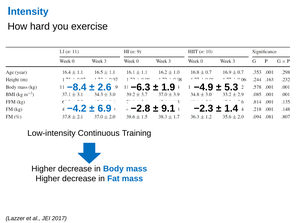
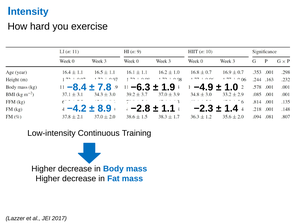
2.6: 2.6 -> 7.8 (105, 87)
5.3: 5.3 -> 1.0 (231, 87)
6.9: 6.9 -> 8.9 (105, 108)
9.1: 9.1 -> 1.1 (168, 108)
